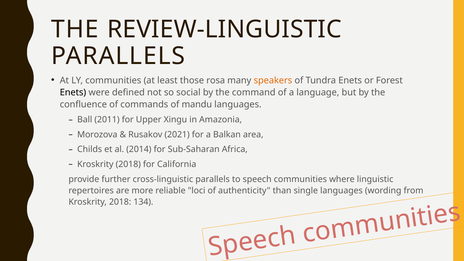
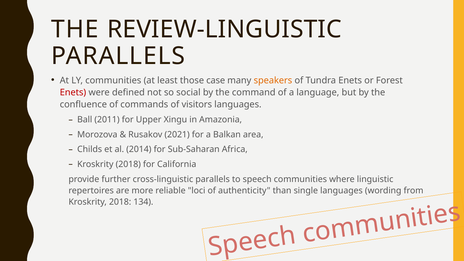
rosa: rosa -> case (216, 80)
Enets colour: black -> red (73, 92)
mandu: mandu -> visitors (197, 105)
